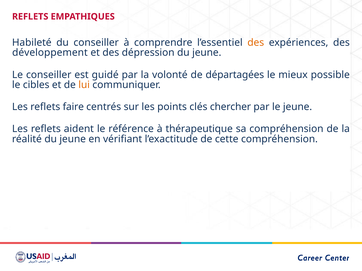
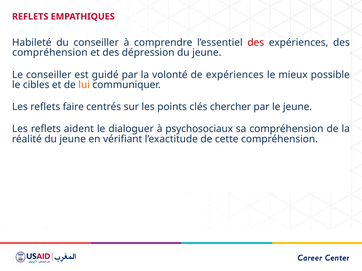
des colour: orange -> red (256, 43)
développement: développement -> compréhension (50, 53)
de départagées: départagées -> expériences (235, 75)
référence: référence -> dialoguer (131, 129)
thérapeutique: thérapeutique -> psychosociaux (199, 129)
